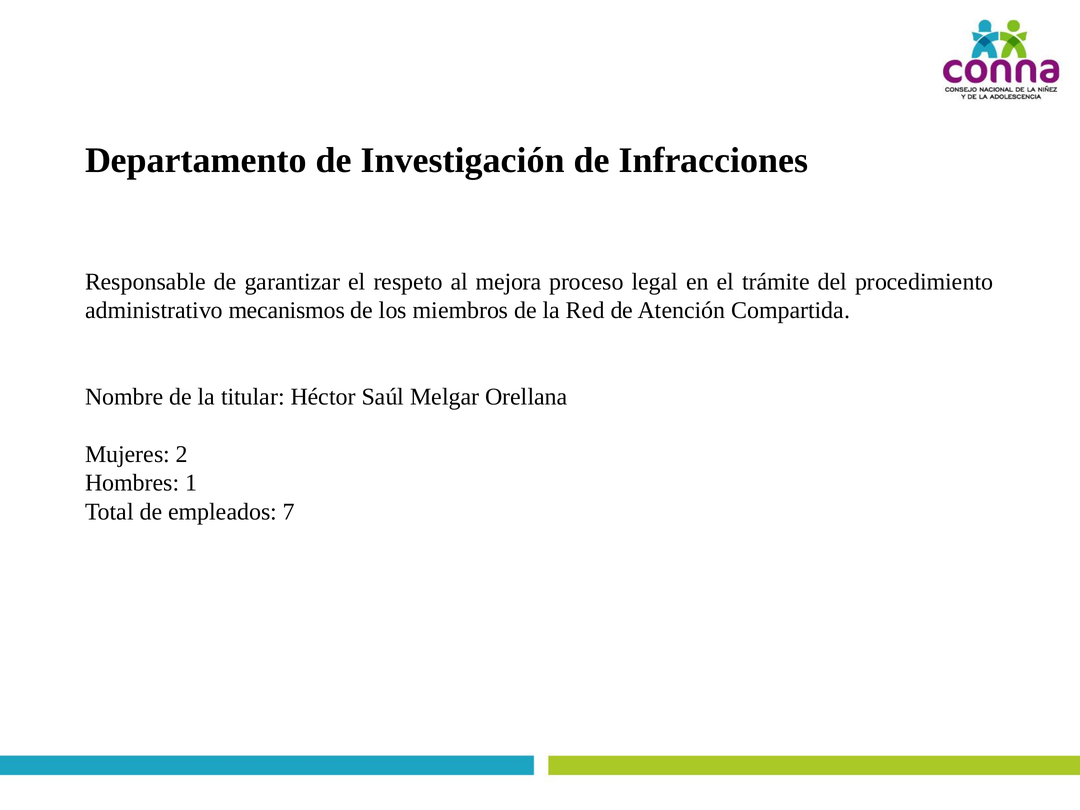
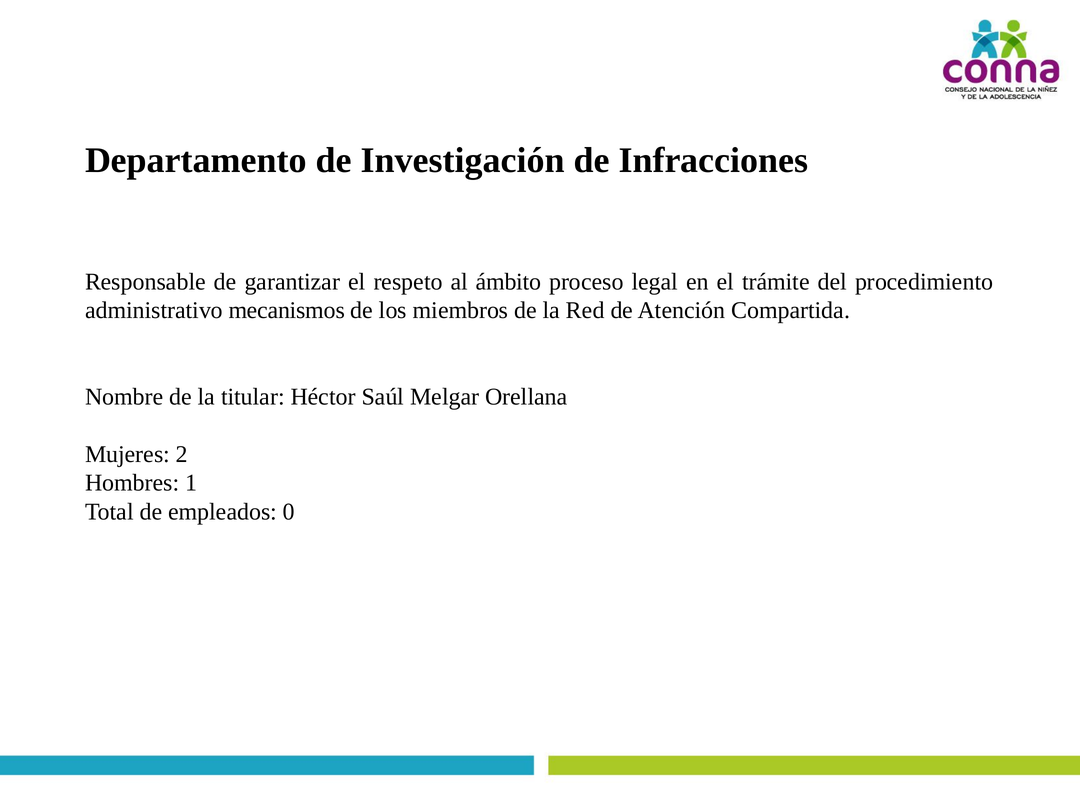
mejora: mejora -> ámbito (509, 282)
7: 7 -> 0 (289, 512)
